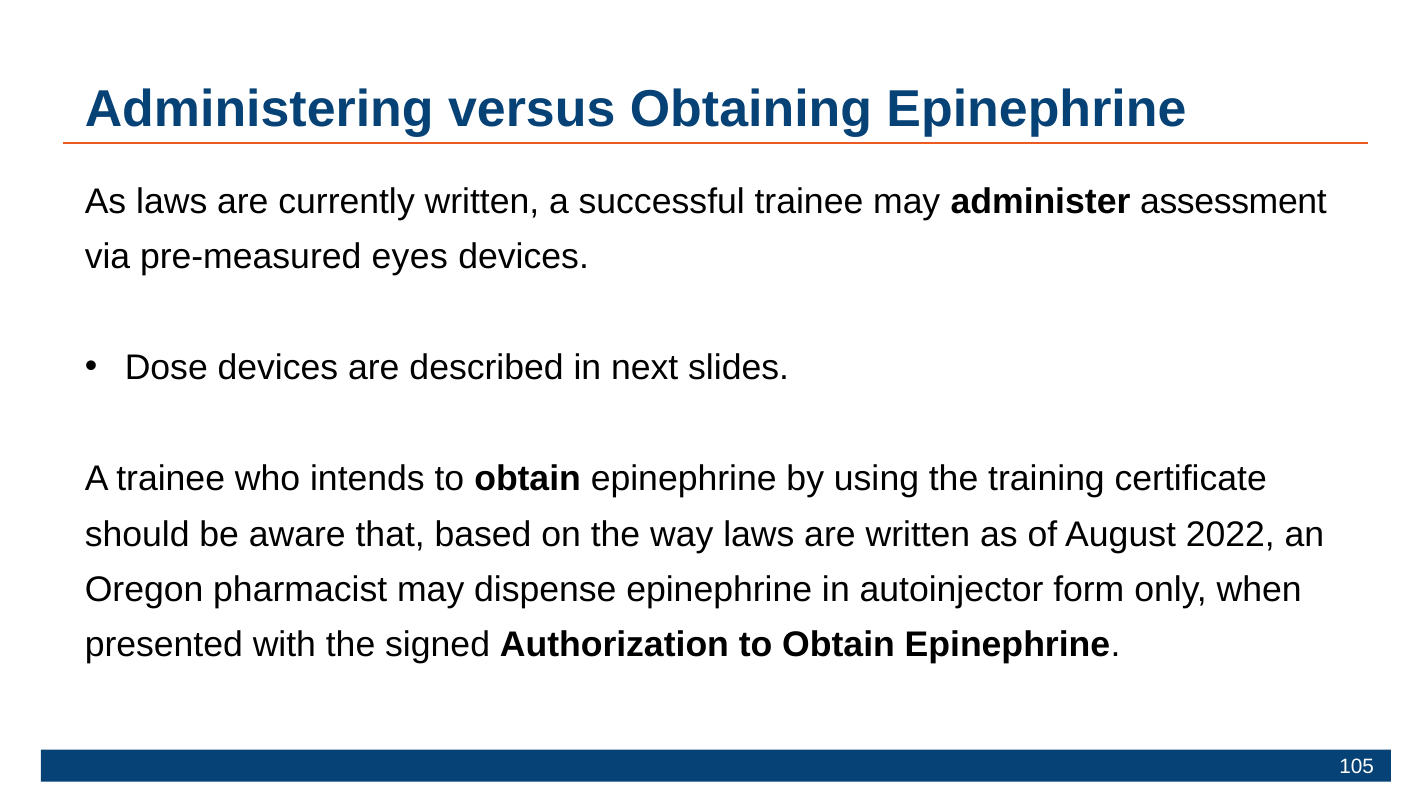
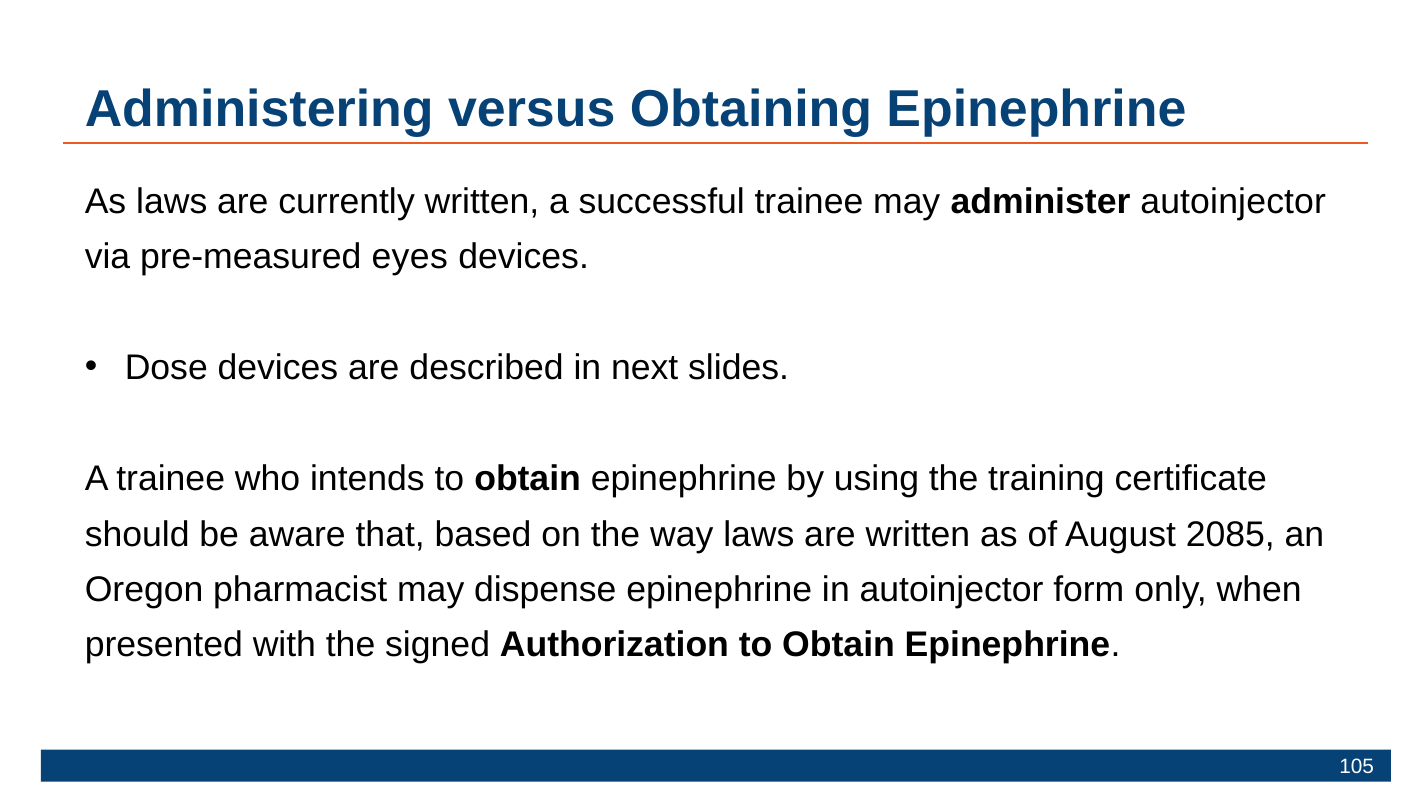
administer assessment: assessment -> autoinjector (1233, 202)
2022: 2022 -> 2085 (1230, 535)
